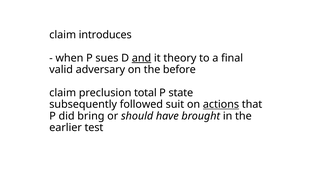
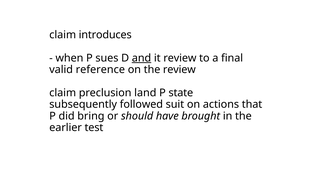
it theory: theory -> review (180, 58)
adversary: adversary -> reference (100, 70)
the before: before -> review (179, 70)
total: total -> land (145, 93)
actions underline: present -> none (221, 104)
